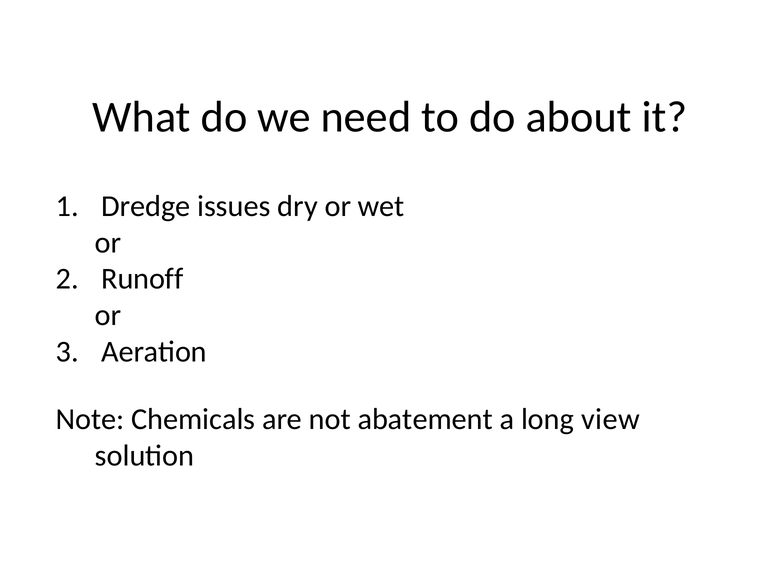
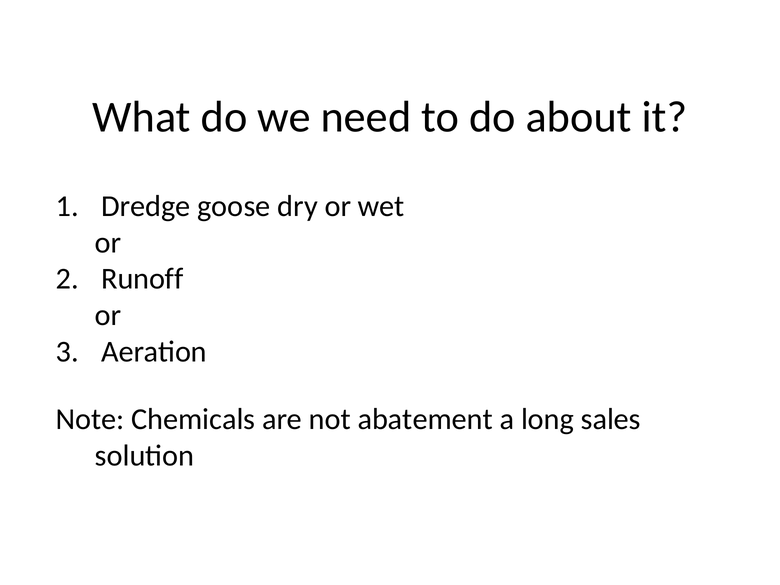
issues: issues -> goose (234, 206)
view: view -> sales (611, 419)
